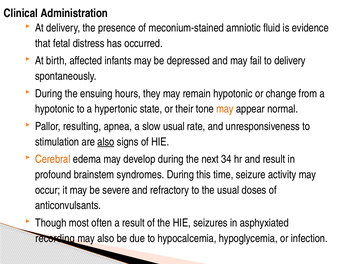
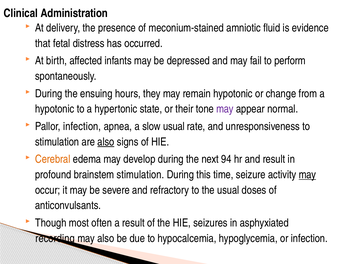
to delivery: delivery -> perform (290, 61)
may colour: orange -> purple (225, 109)
Pallor resulting: resulting -> infection (82, 126)
34: 34 -> 94 (226, 159)
brainstem syndromes: syndromes -> stimulation (140, 175)
may underline: none -> present (307, 175)
